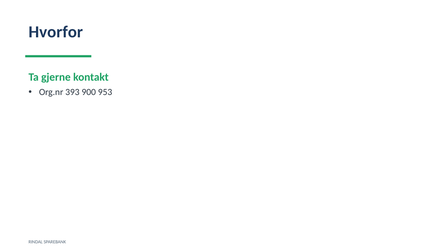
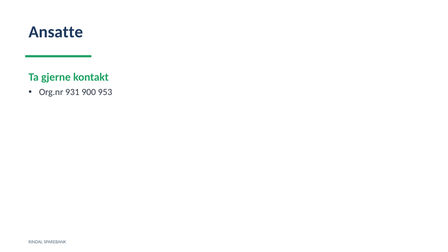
Hvorfor: Hvorfor -> Ansatte (56, 32)
393: 393 -> 931 (72, 92)
